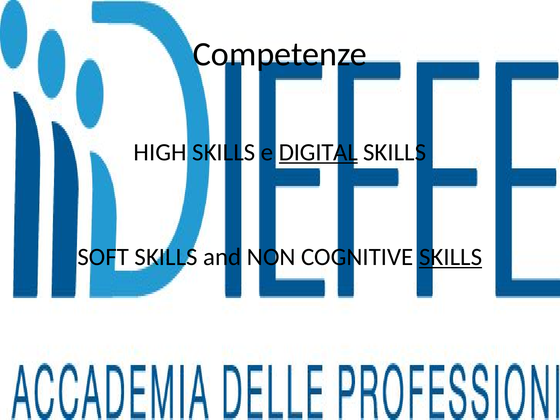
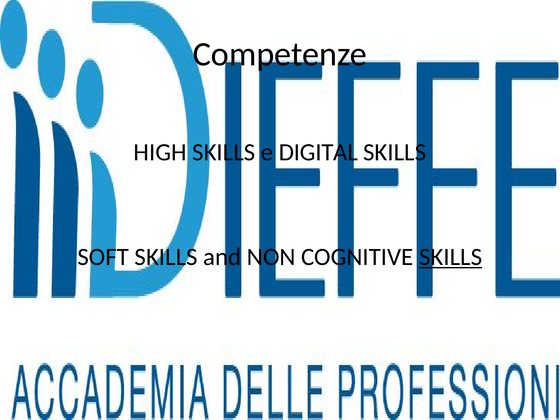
DIGITAL underline: present -> none (318, 152)
